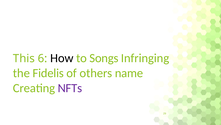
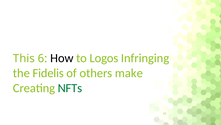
Songs: Songs -> Logos (104, 58)
name: name -> make (129, 73)
NFTs colour: purple -> green (70, 88)
